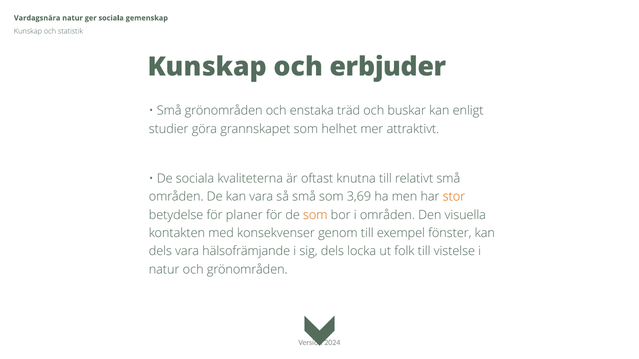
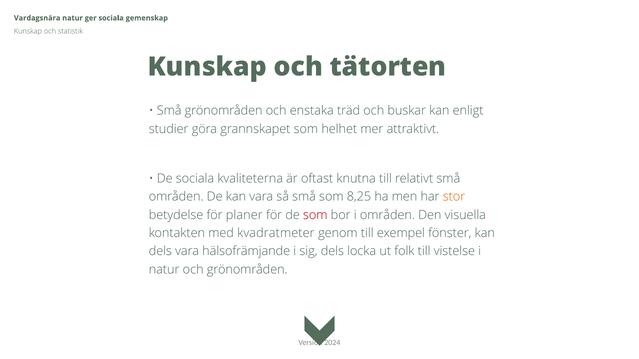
erbjuder: erbjuder -> tätorten (388, 67)
3,69: 3,69 -> 8,25 (359, 197)
som colour: orange -> red (315, 215)
konsekvenser: konsekvenser -> kvadratmeter (276, 233)
